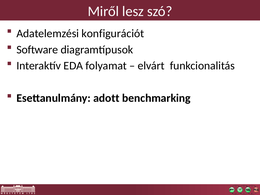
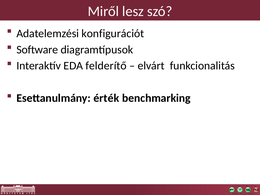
folyamat: folyamat -> felderítő (106, 66)
adott: adott -> érték (106, 98)
